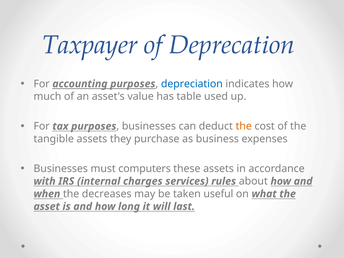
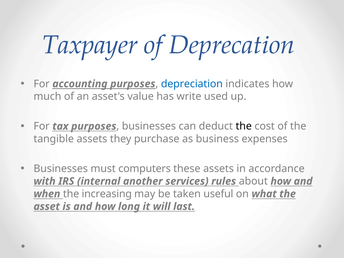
table: table -> write (189, 96)
the colour: orange -> black (244, 126)
charges: charges -> another (143, 181)
decreases: decreases -> increasing (107, 194)
